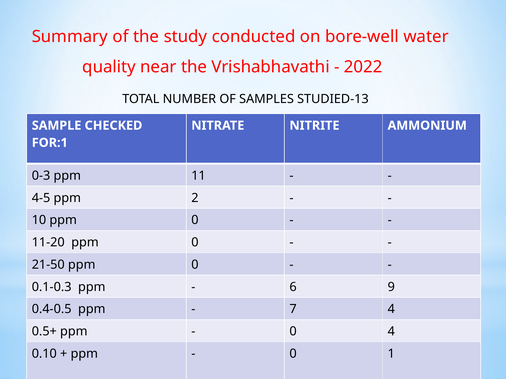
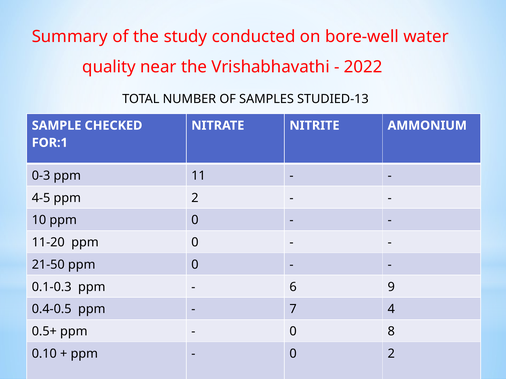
0 4: 4 -> 8 (391, 332)
0 1: 1 -> 2 (391, 354)
